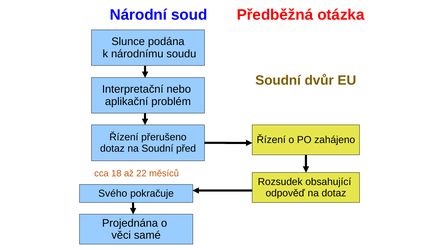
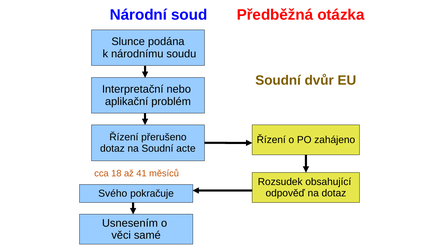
před: před -> acte (186, 149)
22: 22 -> 41 (141, 174)
Projednána: Projednána -> Usnesením (130, 223)
